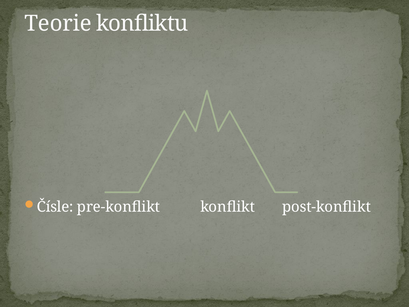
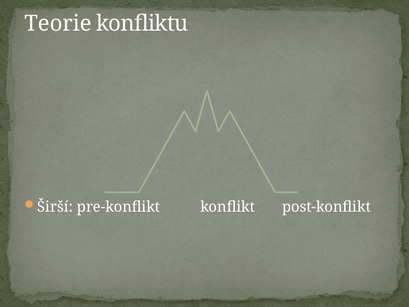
Čísle: Čísle -> Širší (55, 207)
